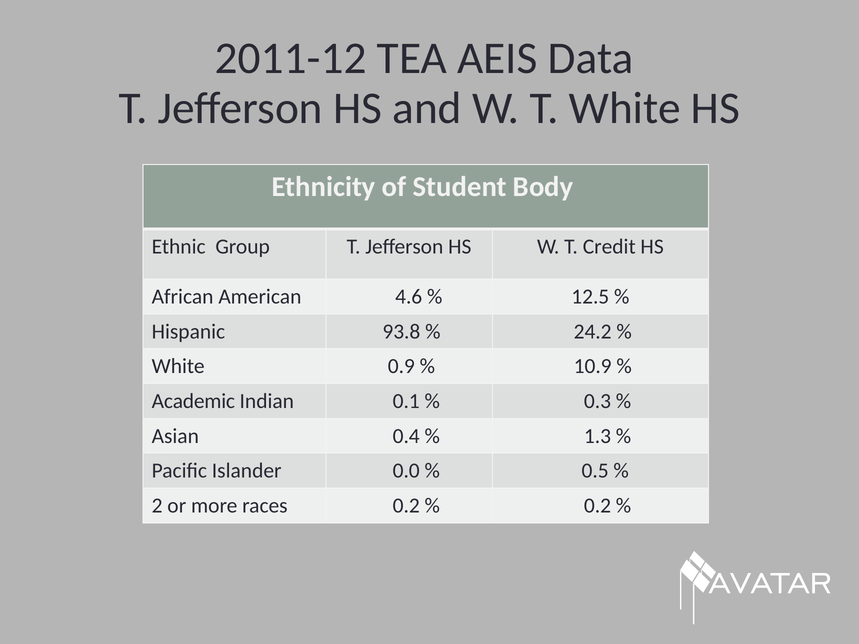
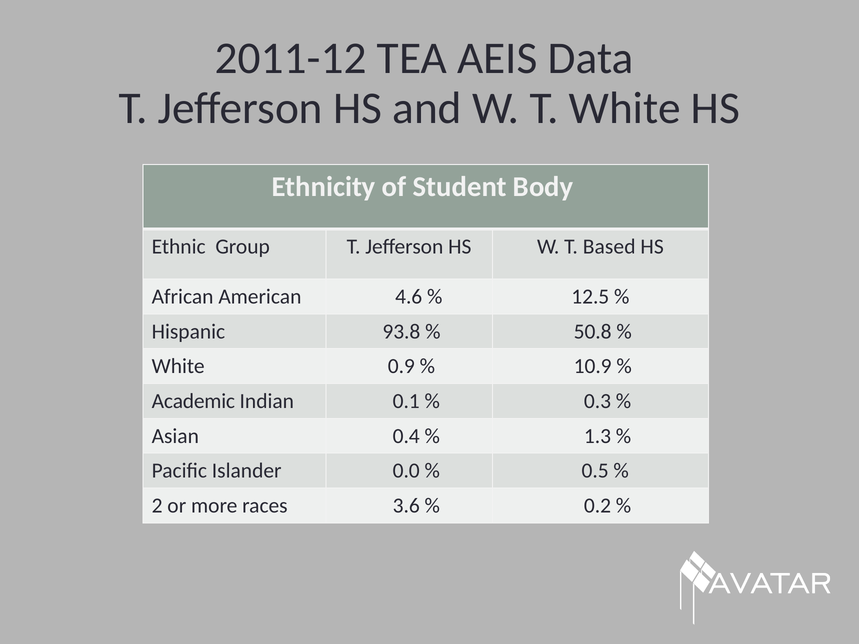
Credit: Credit -> Based (609, 247)
24.2: 24.2 -> 50.8 (593, 332)
races 0.2: 0.2 -> 3.6 (406, 506)
